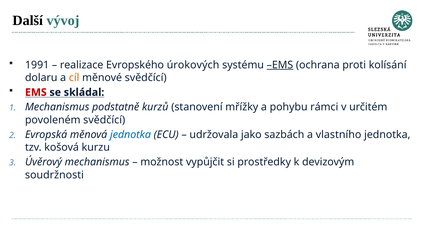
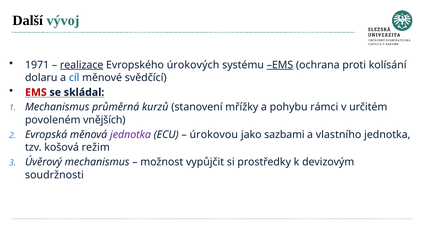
1991: 1991 -> 1971 (37, 65)
realizace underline: none -> present (82, 65)
cíl colour: orange -> blue (74, 78)
podstatně: podstatně -> průměrná (116, 107)
povoleném svědčící: svědčící -> vnějších (104, 120)
jednotka colour: blue -> purple (130, 135)
udržovala: udržovala -> úrokovou (214, 135)
sazbách: sazbách -> sazbami (284, 135)
kurzu: kurzu -> režim (96, 147)
